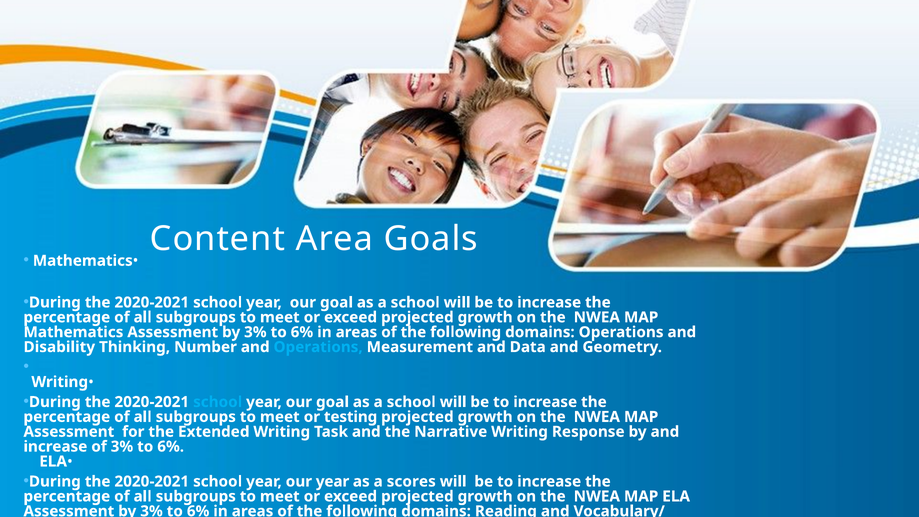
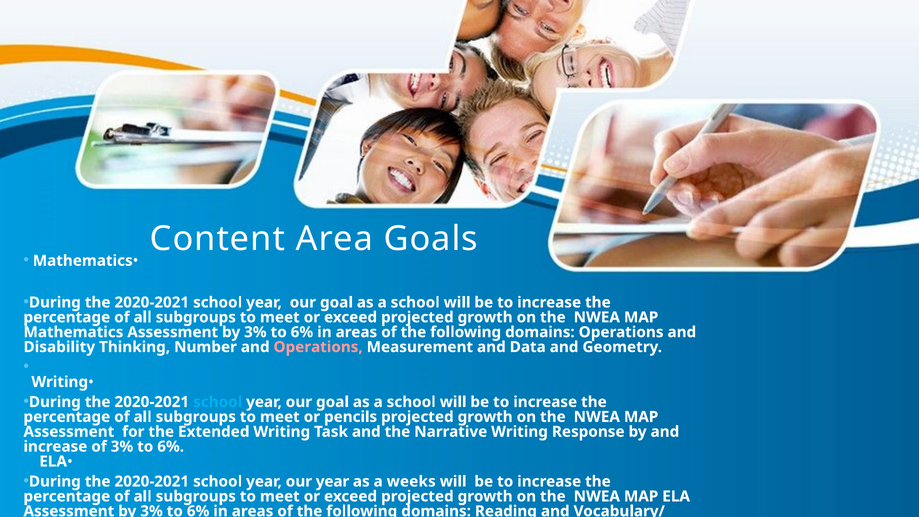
Operations colour: light blue -> pink (318, 347)
testing: testing -> pencils (351, 417)
scores: scores -> weeks (411, 482)
